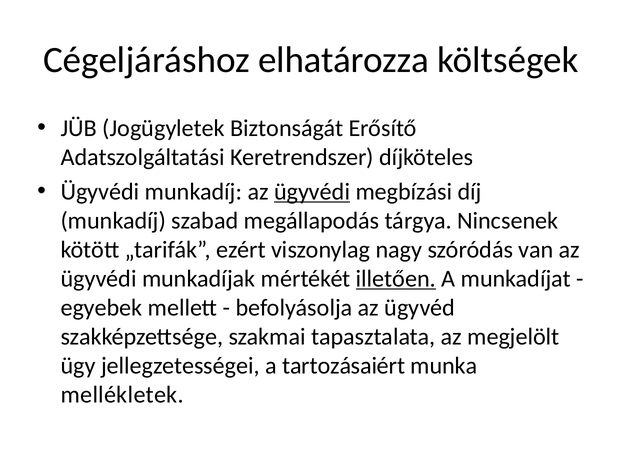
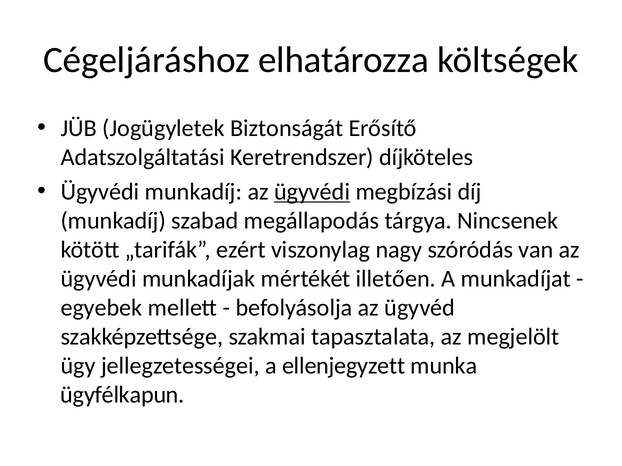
illetően underline: present -> none (396, 279)
tartozásaiért: tartozásaiért -> ellenjegyzett (344, 366)
mellékletek: mellékletek -> ügyfélkapun (123, 395)
